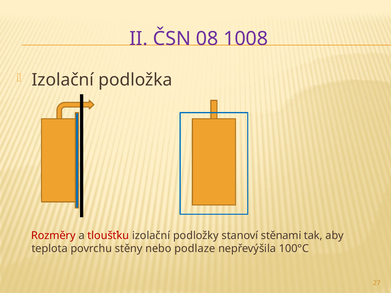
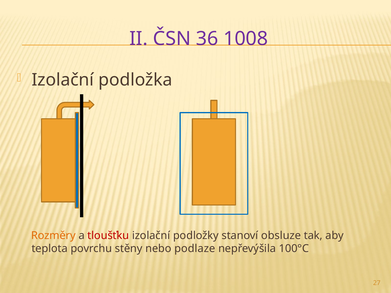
08: 08 -> 36 (207, 39)
Rozměry colour: red -> orange (53, 236)
stěnami: stěnami -> obsluze (281, 236)
